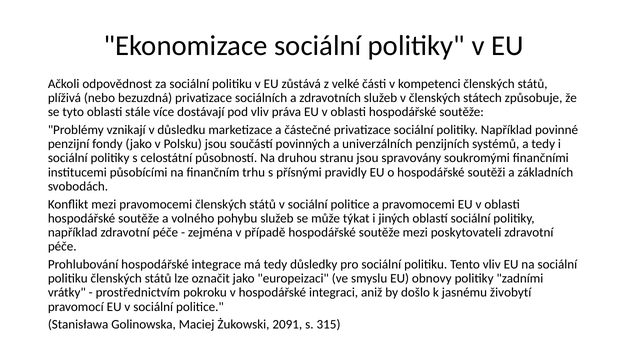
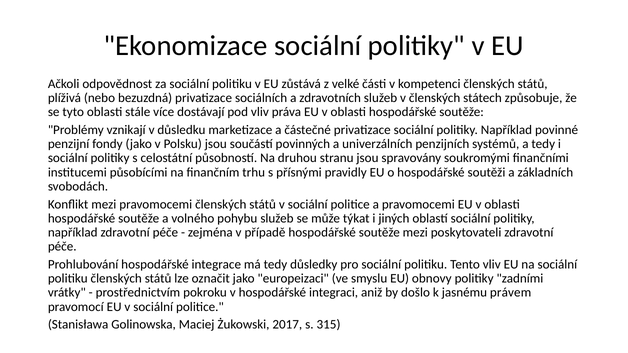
živobytí: živobytí -> právem (511, 293)
2091: 2091 -> 2017 (287, 325)
